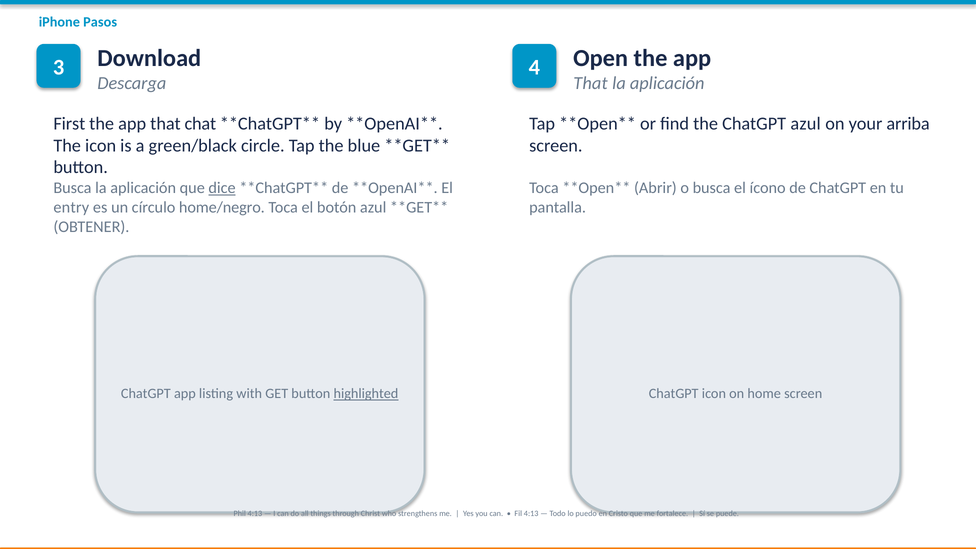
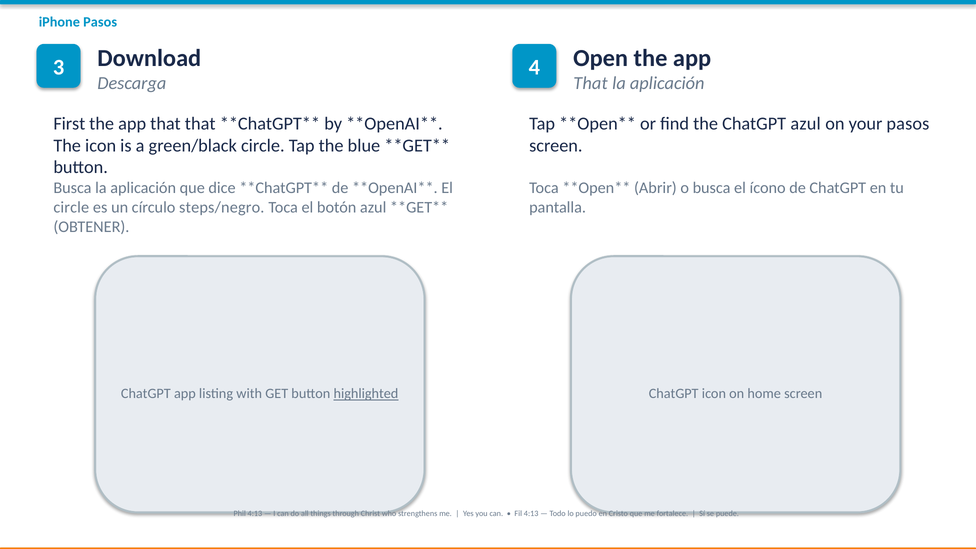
that chat: chat -> that (200, 124)
your arriba: arriba -> pasos (908, 124)
dice underline: present -> none (222, 188)
entry: entry -> circle (71, 208)
home/negro: home/negro -> steps/negro (222, 208)
